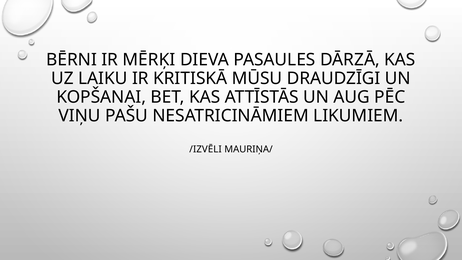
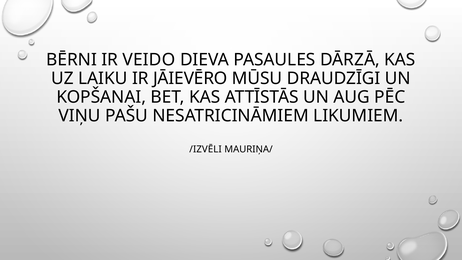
MĒRĶI: MĒRĶI -> VEIDO (149, 60)
KRITISKĀ: KRITISKĀ -> JĀIEVĒRO (190, 78)
